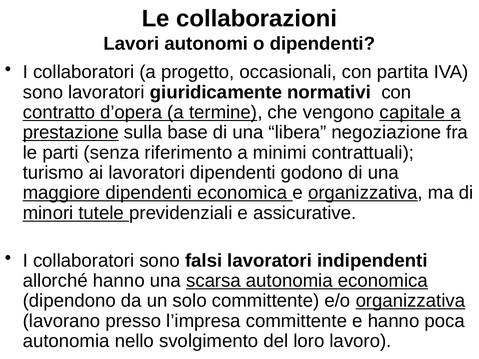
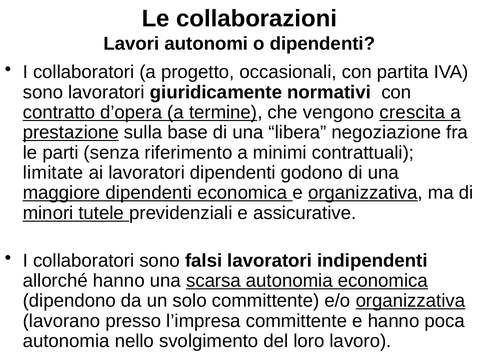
capitale: capitale -> crescita (412, 112)
turismo: turismo -> limitate (53, 173)
